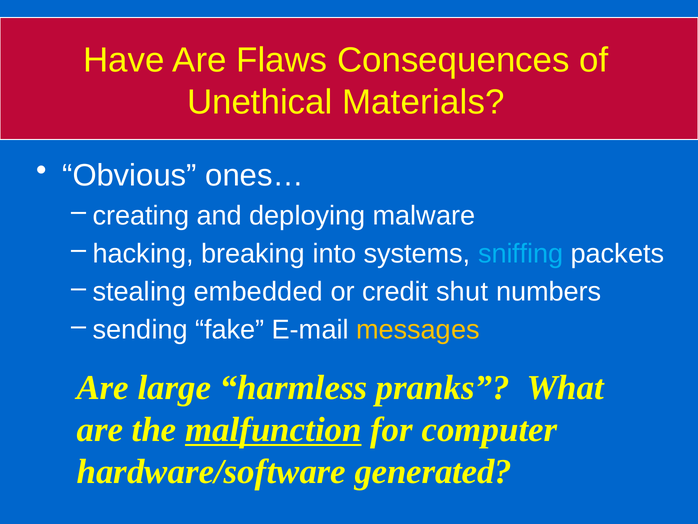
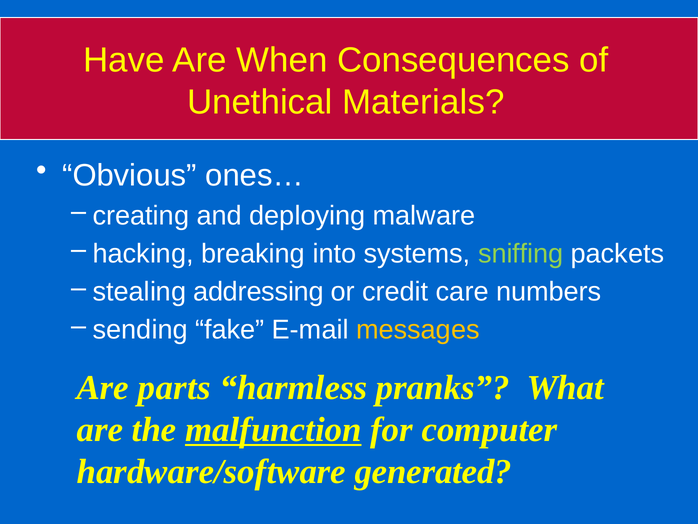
Flaws: Flaws -> When (282, 60)
sniffing colour: light blue -> light green (521, 254)
embedded: embedded -> addressing (259, 292)
shut: shut -> care (462, 292)
large: large -> parts (174, 387)
